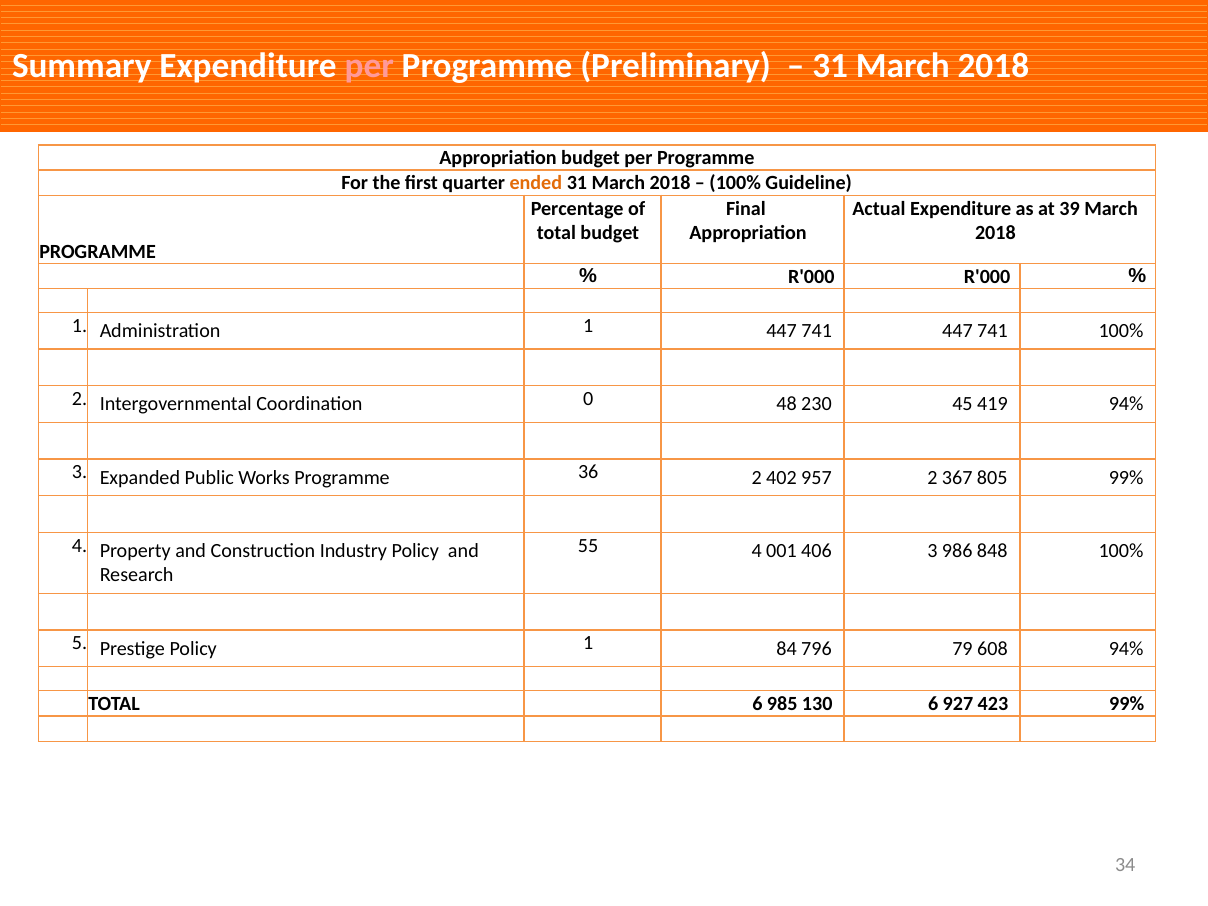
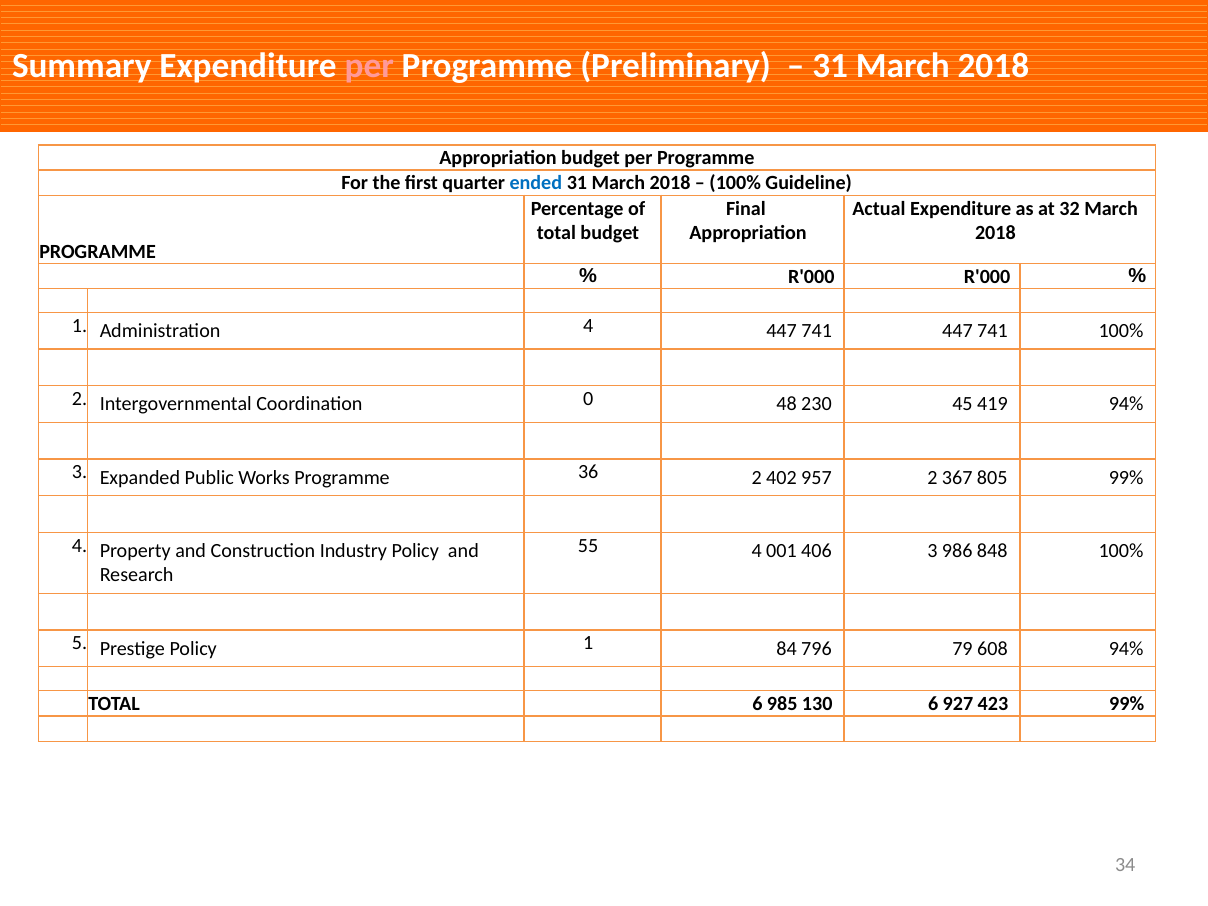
ended colour: orange -> blue (536, 183)
39: 39 -> 32 (1070, 208)
Administration 1: 1 -> 4 (588, 325)
